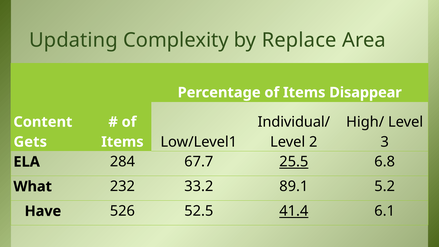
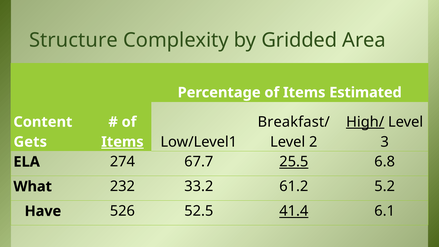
Updating: Updating -> Structure (73, 40)
Replace: Replace -> Gridded (299, 40)
Disappear: Disappear -> Estimated (365, 93)
Individual/: Individual/ -> Breakfast/ (294, 122)
High/ underline: none -> present (365, 122)
Items underline: none -> present (122, 142)
284: 284 -> 274 (122, 162)
89.1: 89.1 -> 61.2 (294, 186)
